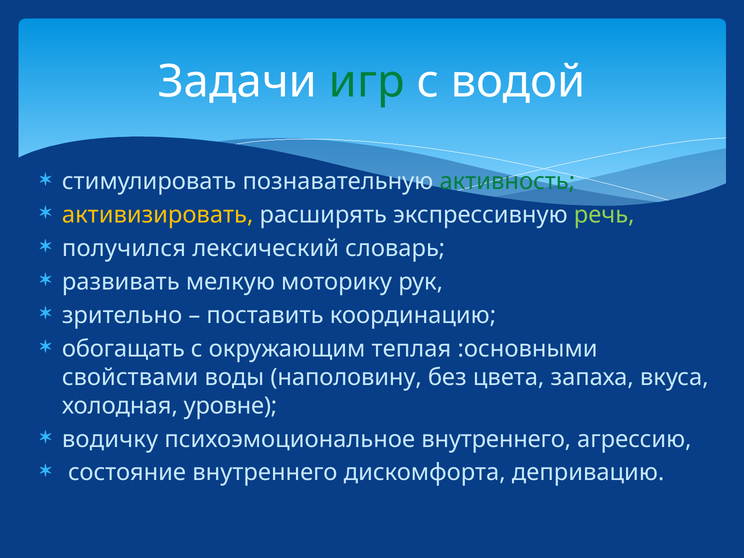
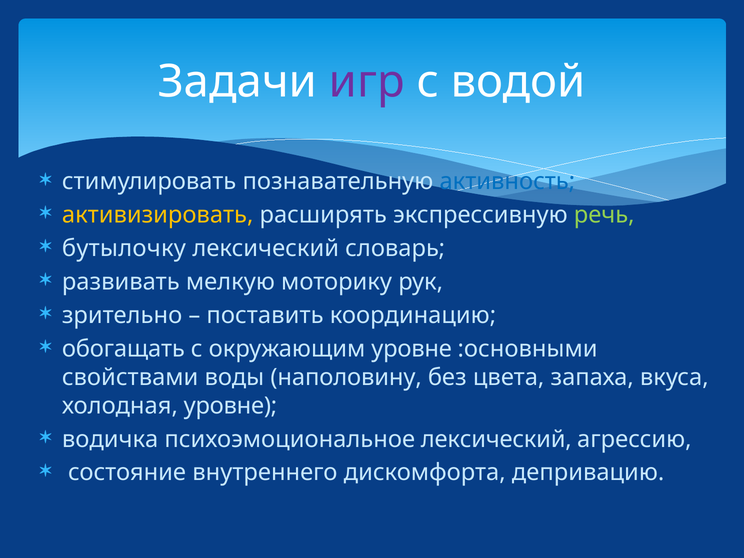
игр colour: green -> purple (367, 82)
активность colour: green -> blue (507, 181)
получился: получился -> бутылочку (124, 248)
окружающим теплая: теплая -> уровне (412, 349)
водичку: водичку -> водичка (110, 439)
психоэмоциональное внутреннего: внутреннего -> лексический (496, 439)
